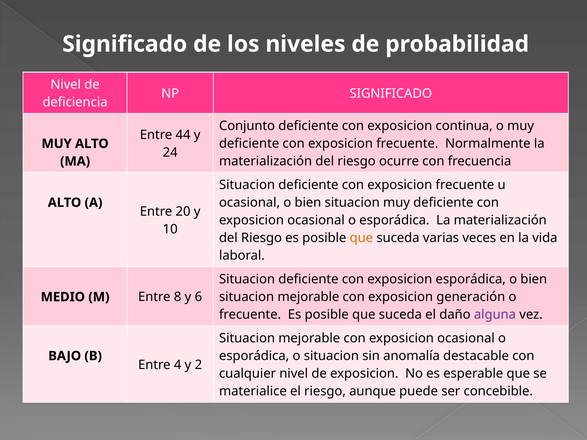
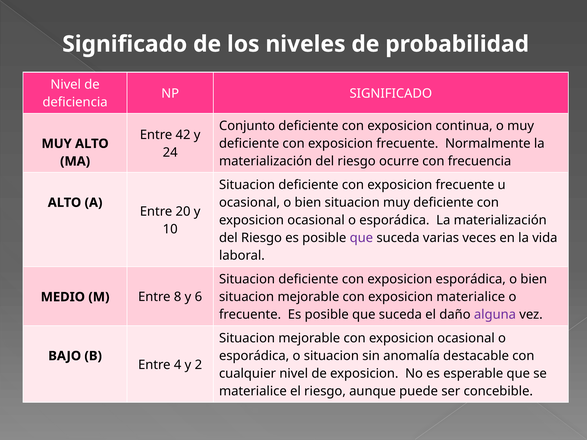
44: 44 -> 42 (183, 135)
que colour: orange -> purple (361, 238)
exposicion generación: generación -> materialice (471, 297)
